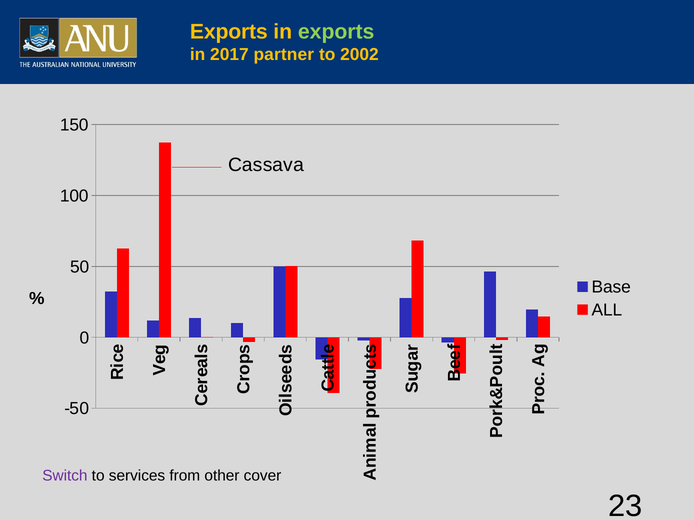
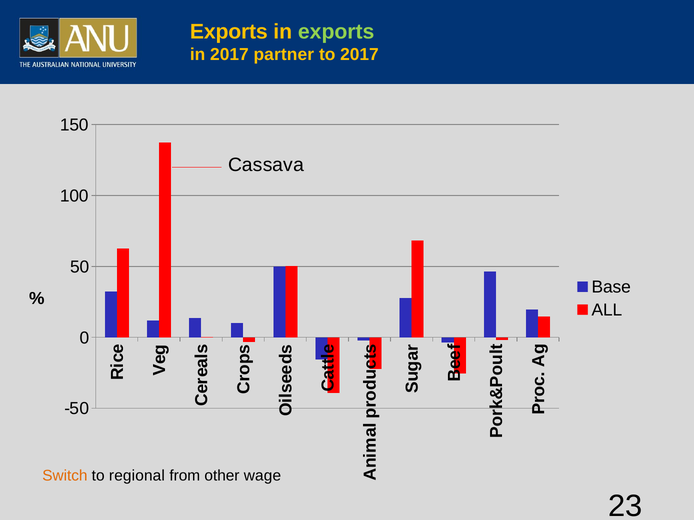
to 2002: 2002 -> 2017 (359, 55)
Switch colour: purple -> orange (65, 476)
services: services -> regional (137, 476)
cover: cover -> wage (262, 476)
